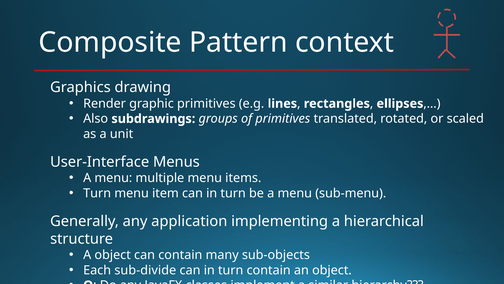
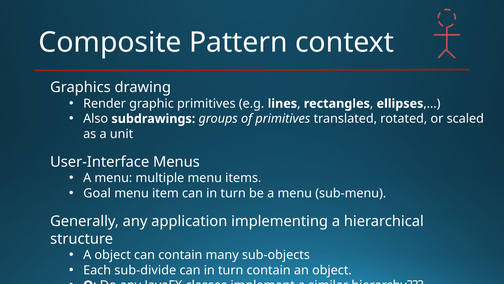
Turn: Turn -> Goal (97, 193)
